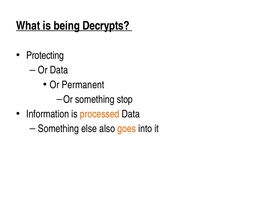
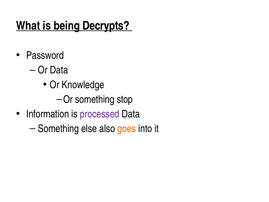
Protecting: Protecting -> Password (45, 55)
Permanent: Permanent -> Knowledge (83, 85)
processed colour: orange -> purple (100, 114)
